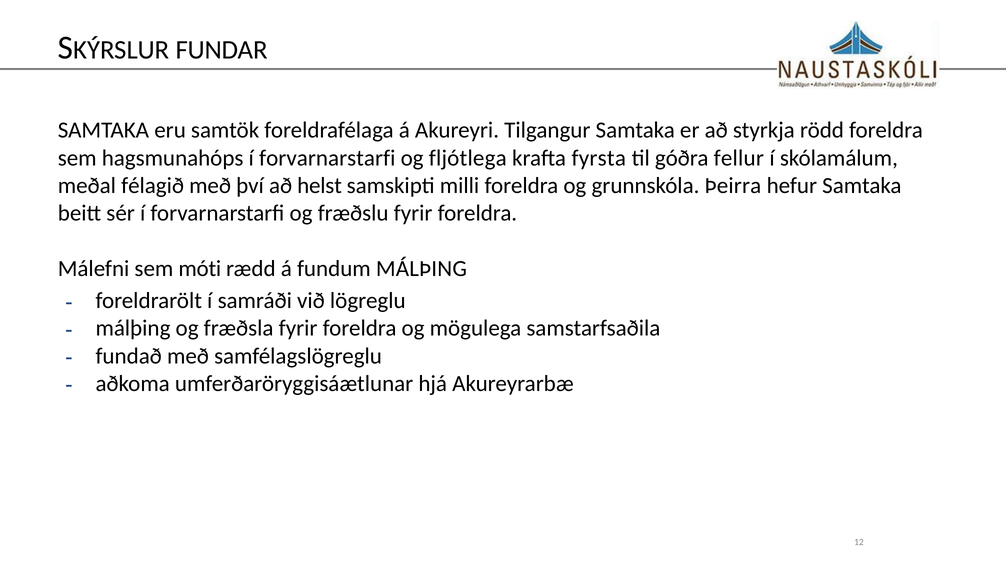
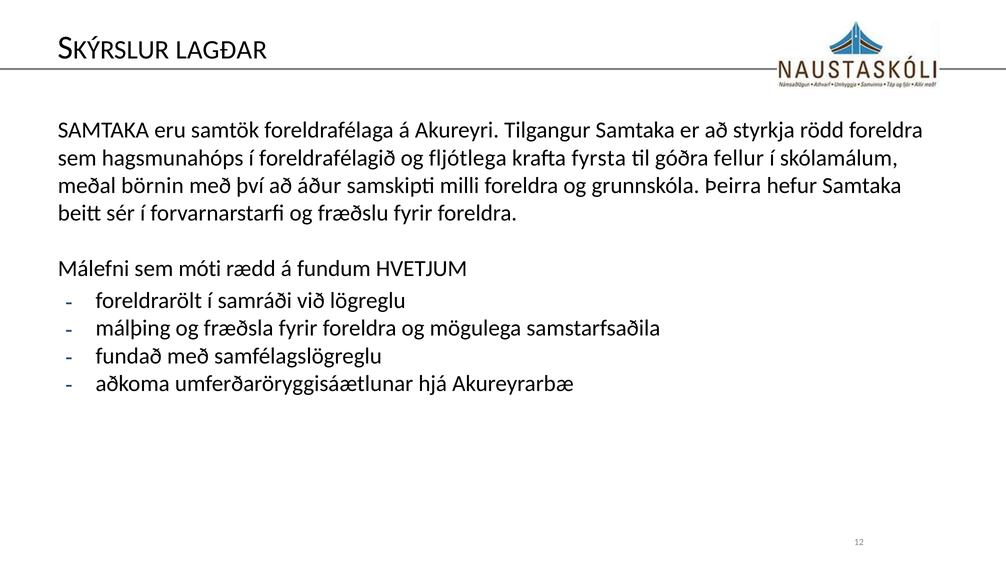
FUNDAR: FUNDAR -> LAGÐAR (221, 50)
hagsmunahóps í forvarnarstarfi: forvarnarstarfi -> foreldrafélagið (327, 158)
félagið: félagið -> börnin (152, 186)
helst: helst -> áður (319, 186)
fundum MÁLÞING: MÁLÞING -> HVETJUM (422, 268)
